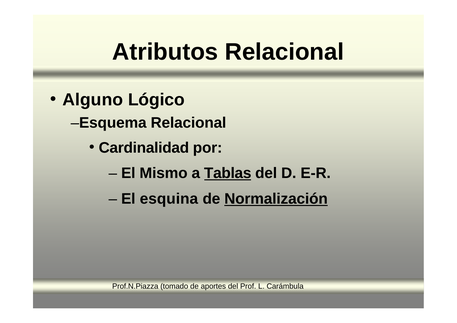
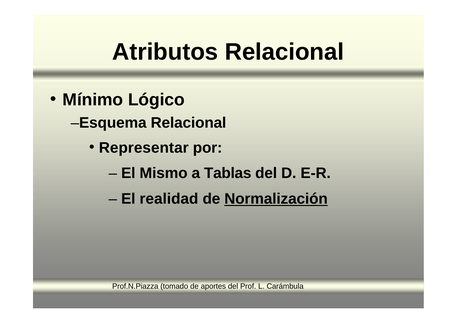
Alguno: Alguno -> Mínimo (93, 100)
Cardinalidad: Cardinalidad -> Representar (144, 148)
Tablas underline: present -> none (228, 173)
esquina: esquina -> realidad (169, 199)
